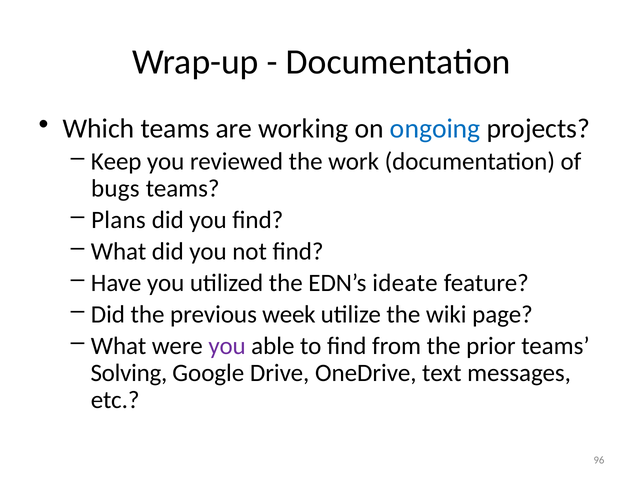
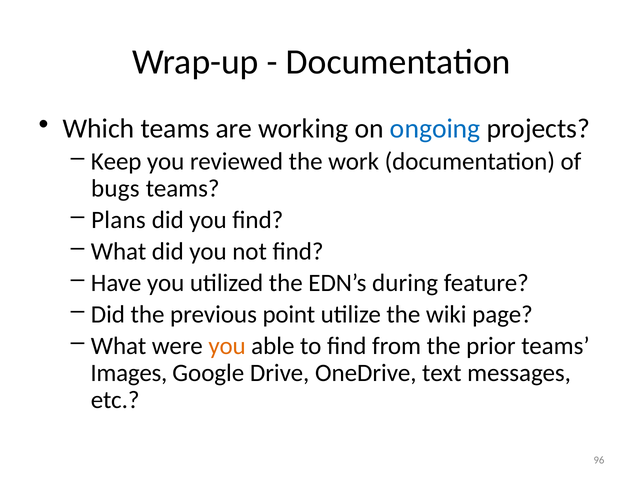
ideate: ideate -> during (405, 283)
week: week -> point (289, 315)
you colour: purple -> orange (227, 346)
Solving: Solving -> Images (129, 373)
